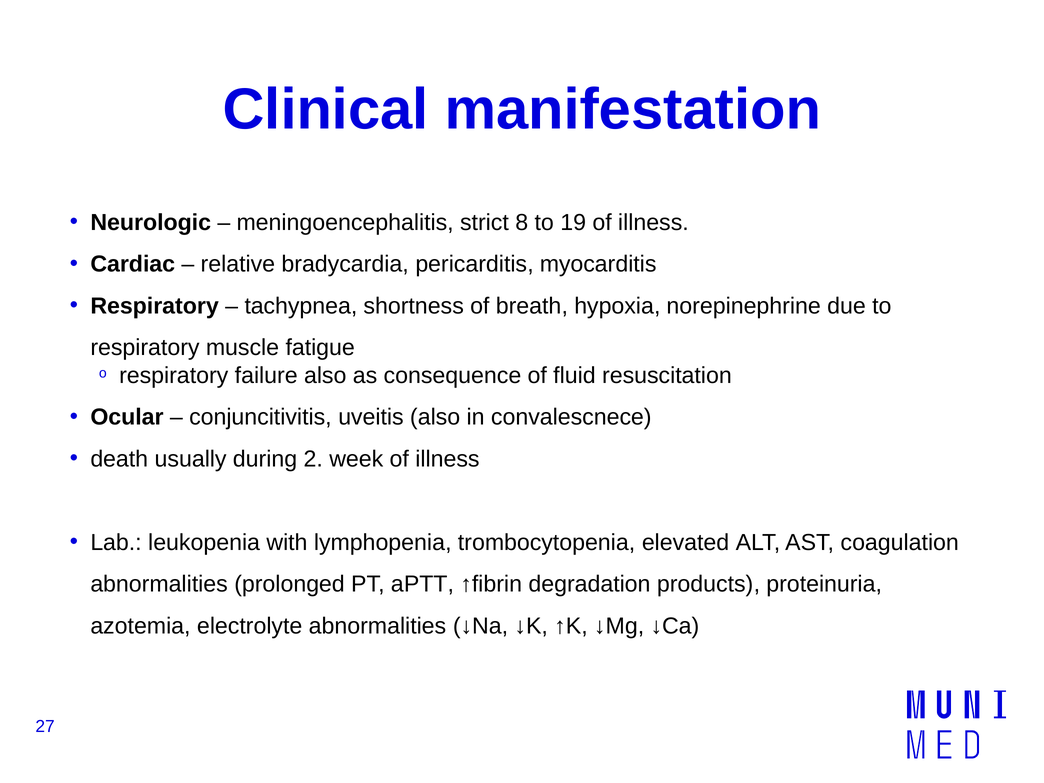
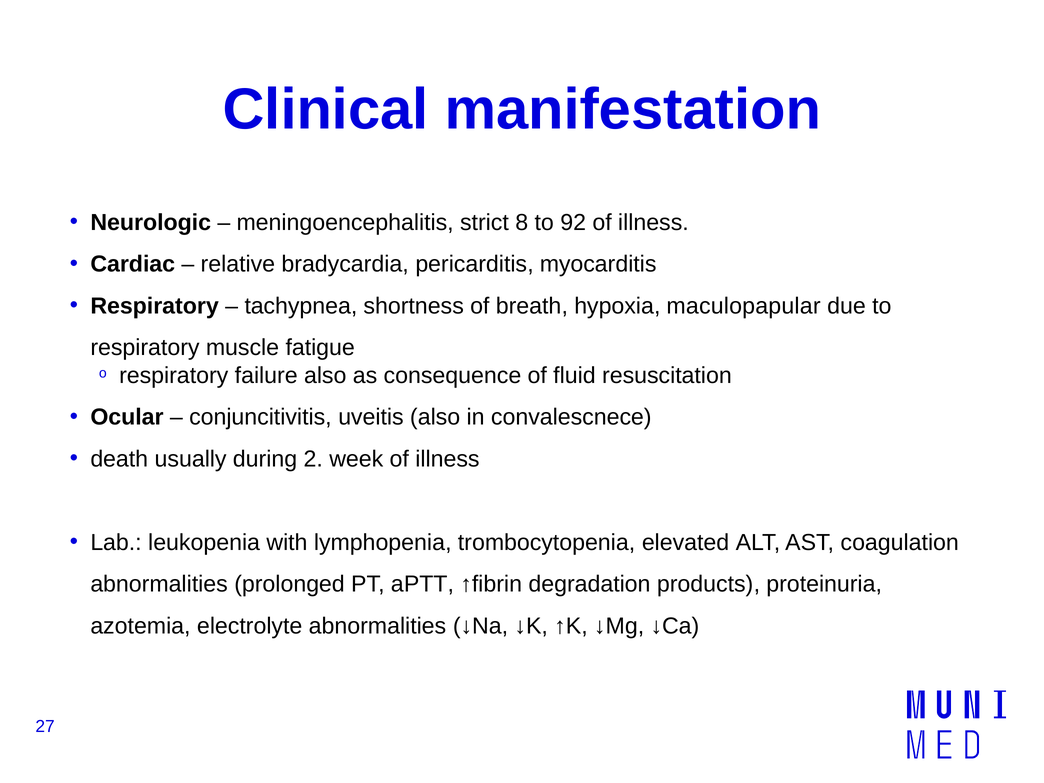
19: 19 -> 92 (573, 223)
norepinephrine: norepinephrine -> maculopapular (744, 306)
